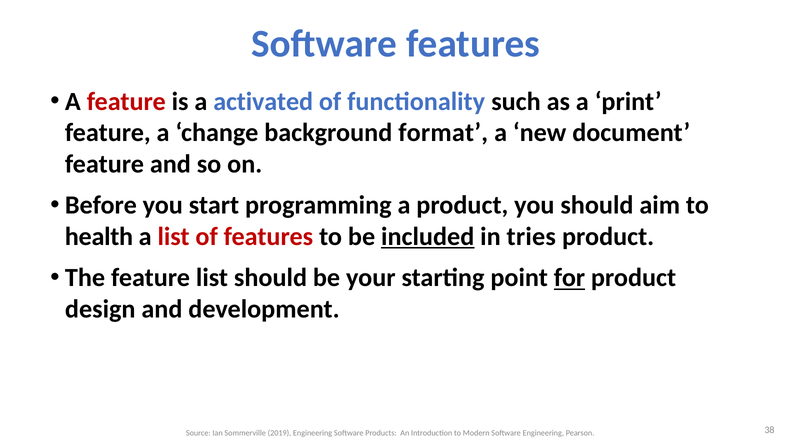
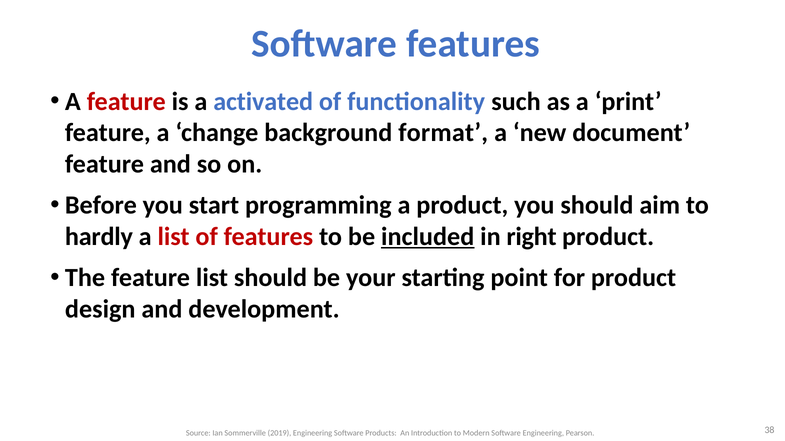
health: health -> hardly (99, 237)
tries: tries -> right (531, 237)
for underline: present -> none (569, 278)
